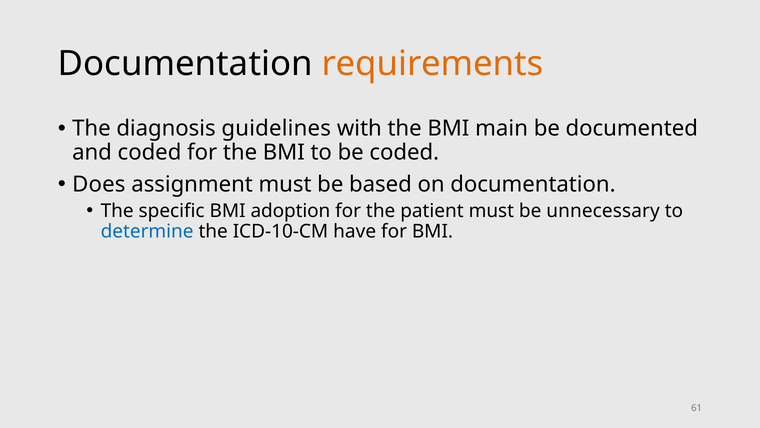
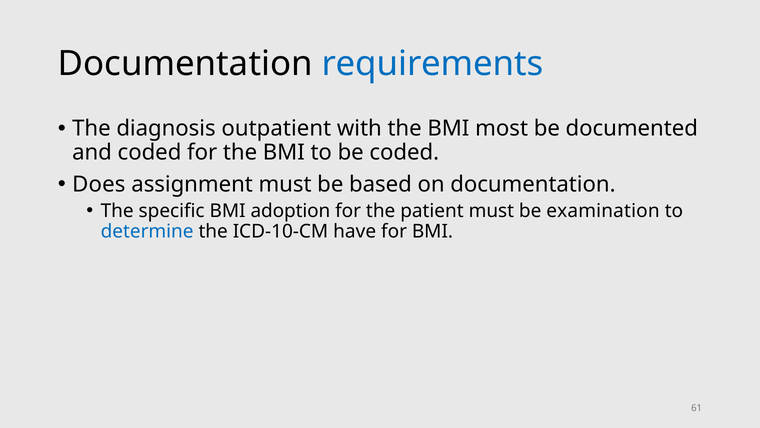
requirements colour: orange -> blue (433, 64)
guidelines: guidelines -> outpatient (276, 128)
main: main -> most (502, 128)
unnecessary: unnecessary -> examination (603, 211)
